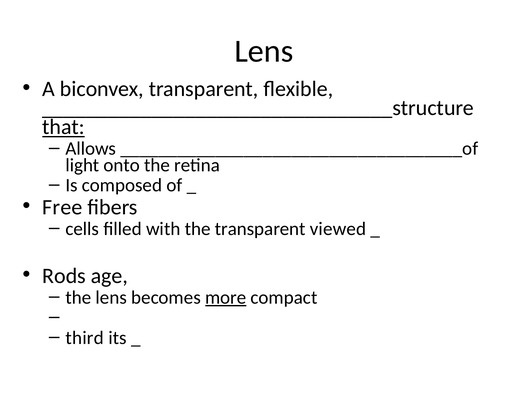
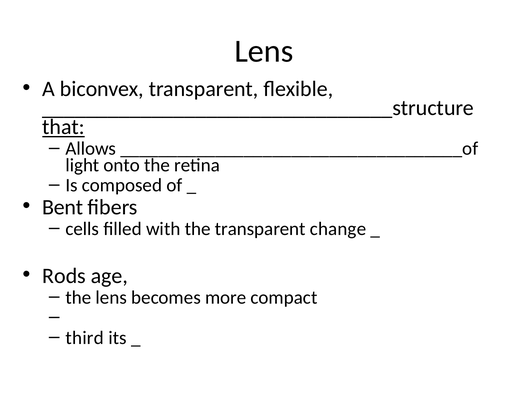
Free: Free -> Bent (63, 207)
viewed: viewed -> change (338, 229)
more underline: present -> none (226, 297)
